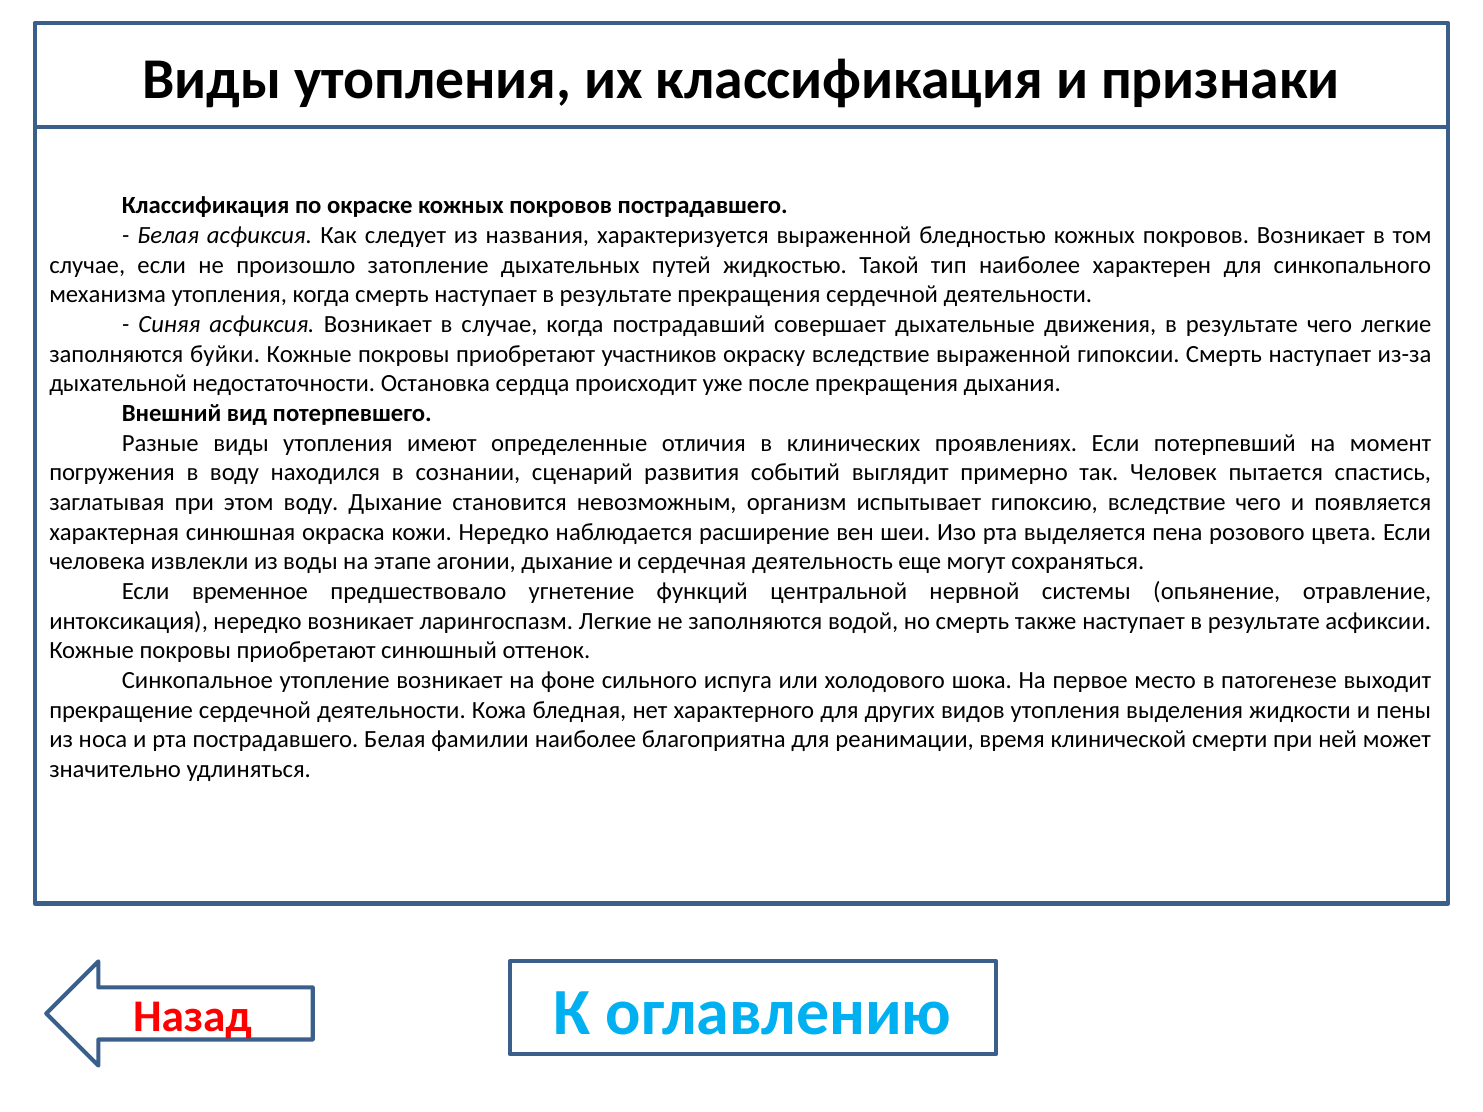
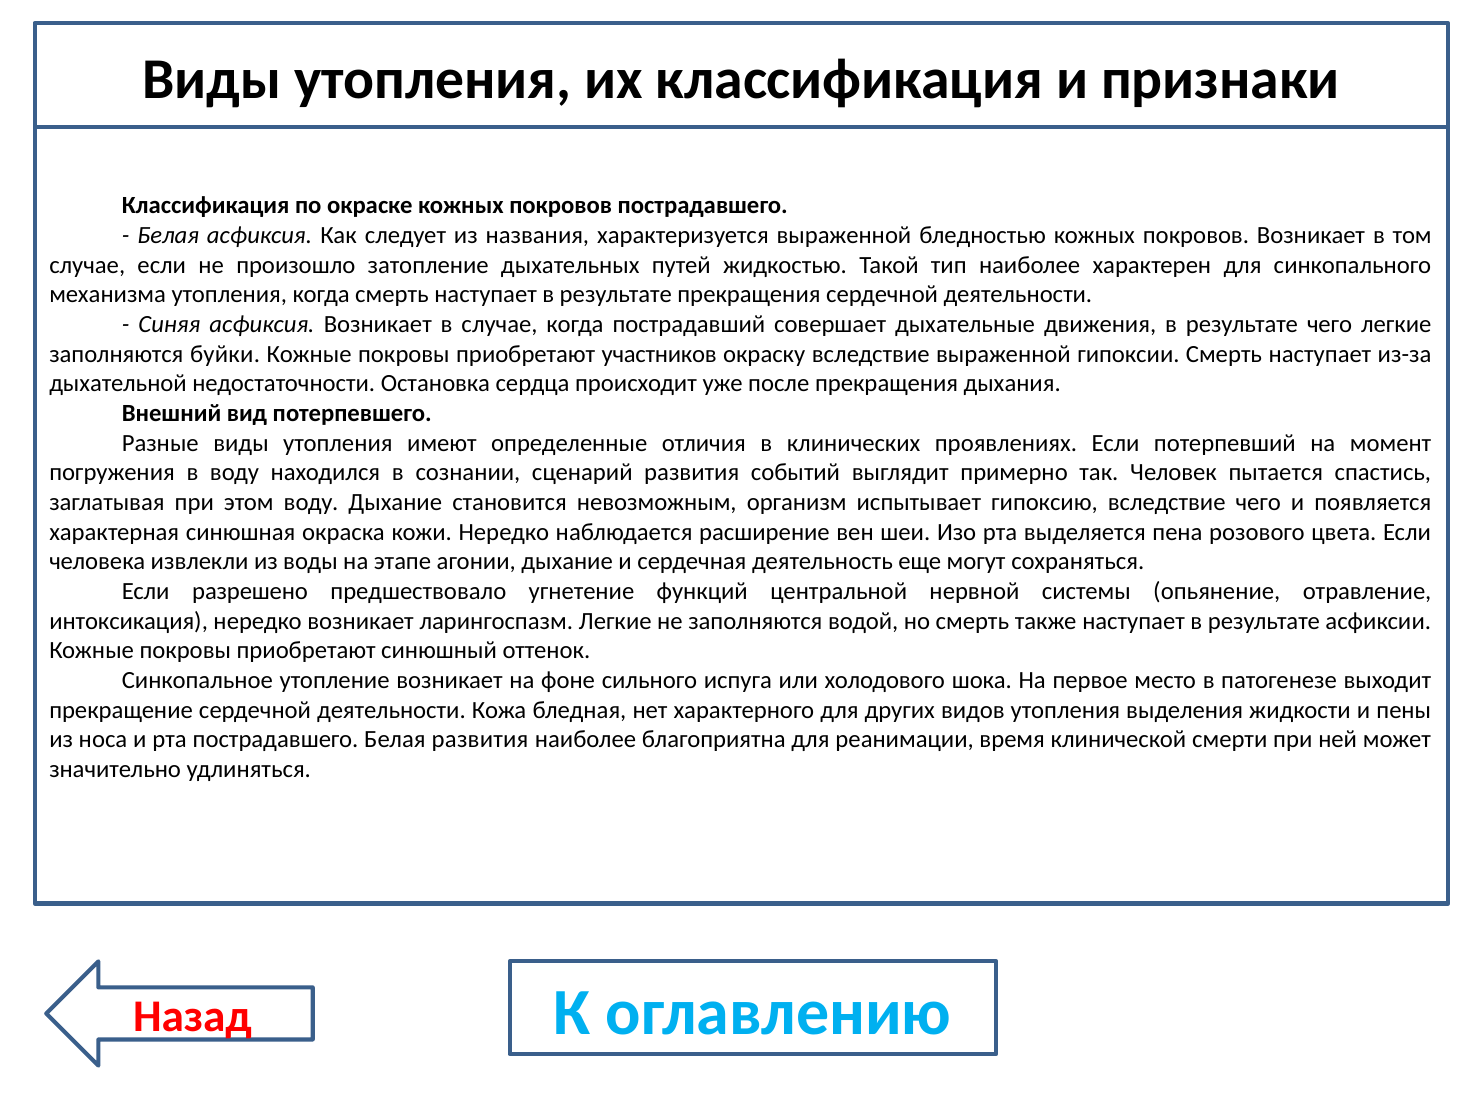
временное: временное -> разрешено (250, 591)
Белая фамилии: фамилии -> развития (480, 740)
